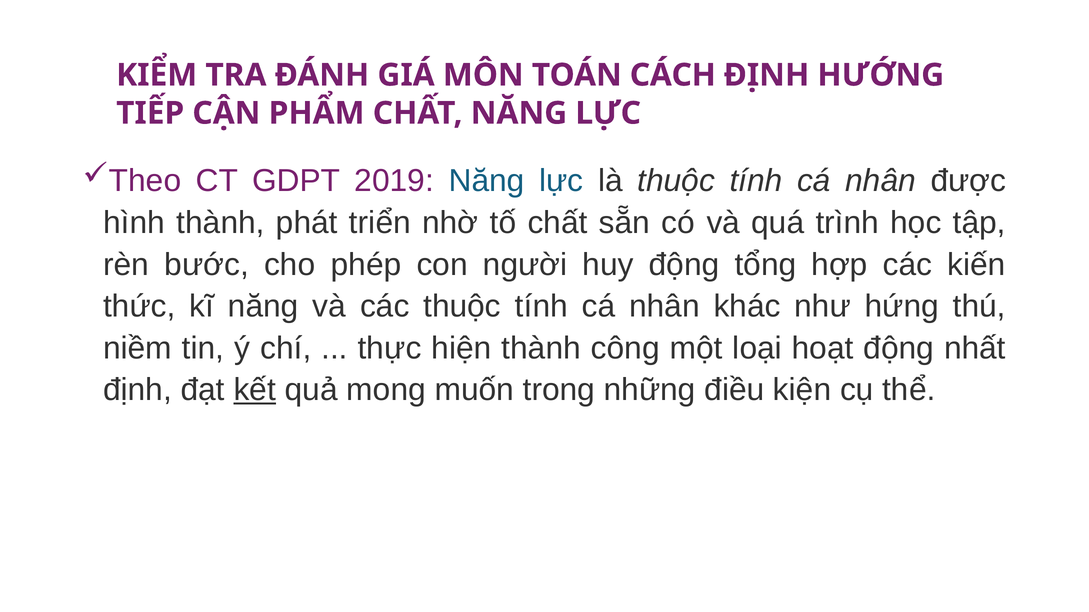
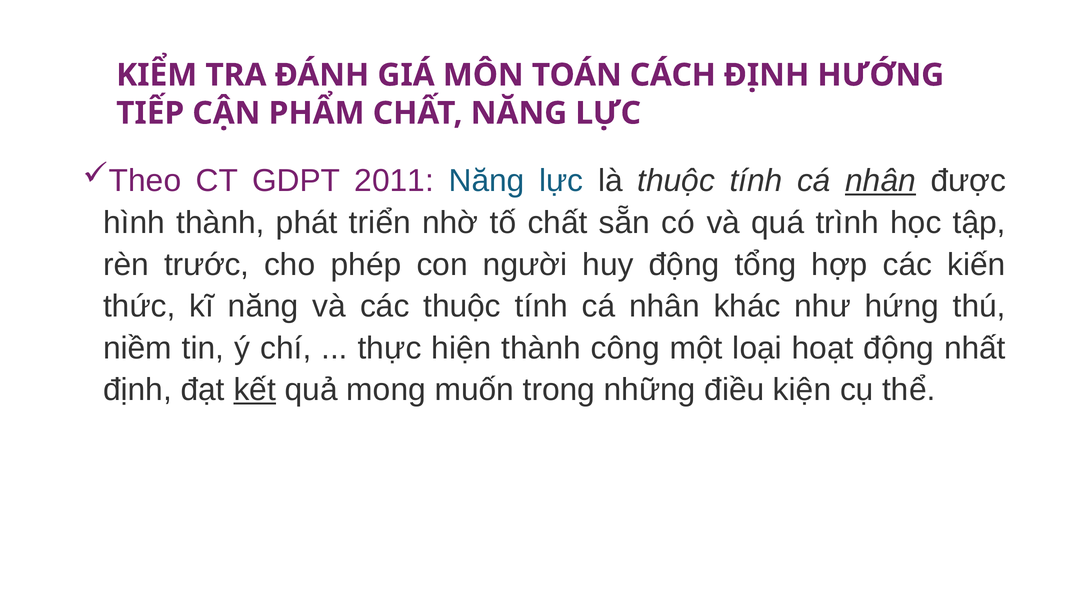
2019: 2019 -> 2011 (394, 181)
nhân underline: none -> present (881, 181)
bước: bước -> trước (207, 265)
